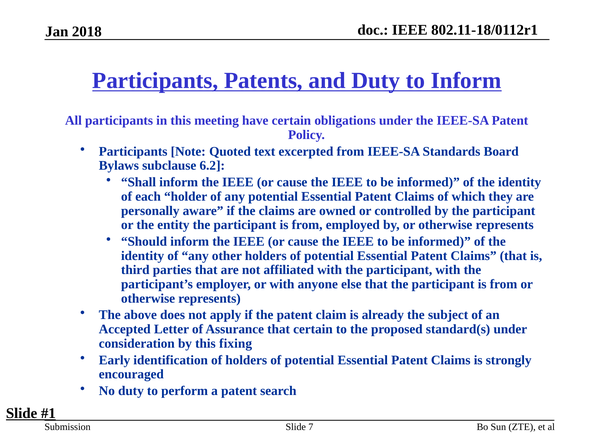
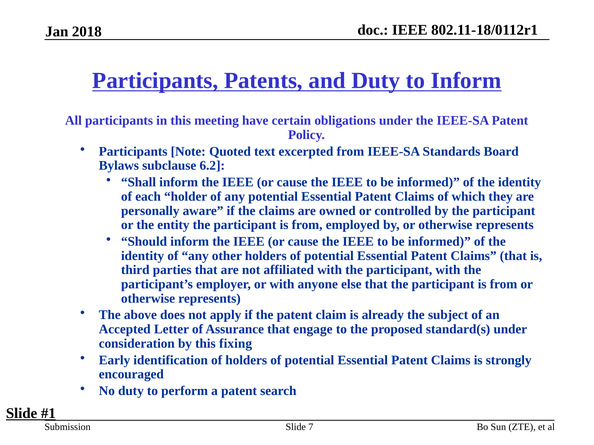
that certain: certain -> engage (313, 330)
